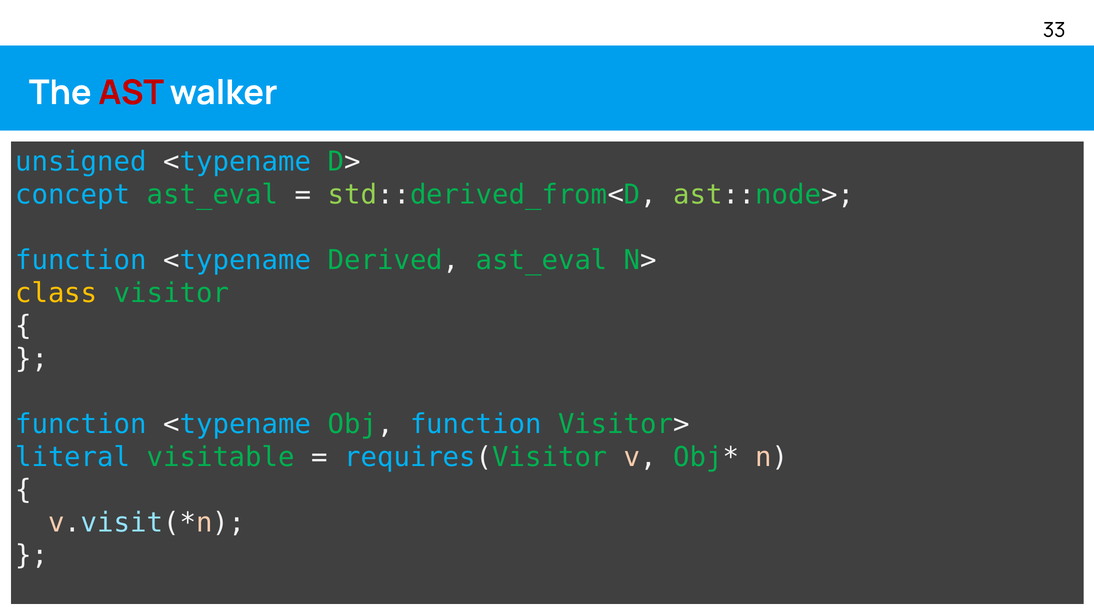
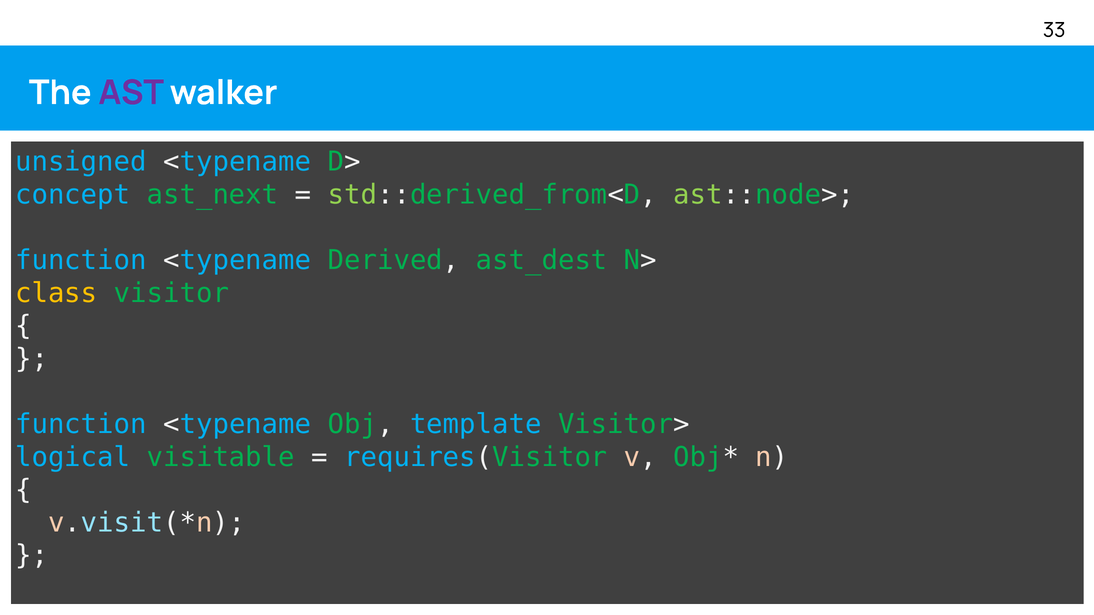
AST colour: red -> purple (131, 93)
concept ast_eval: ast_eval -> ast_next (213, 195)
Derived ast_eval: ast_eval -> ast_dest (542, 260)
Obj function: function -> template (476, 424)
literal: literal -> logical (73, 457)
